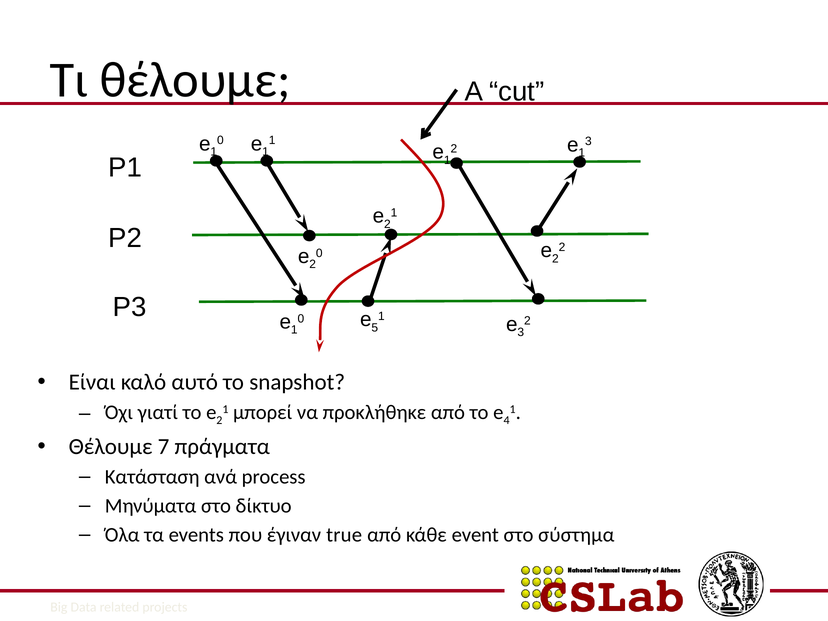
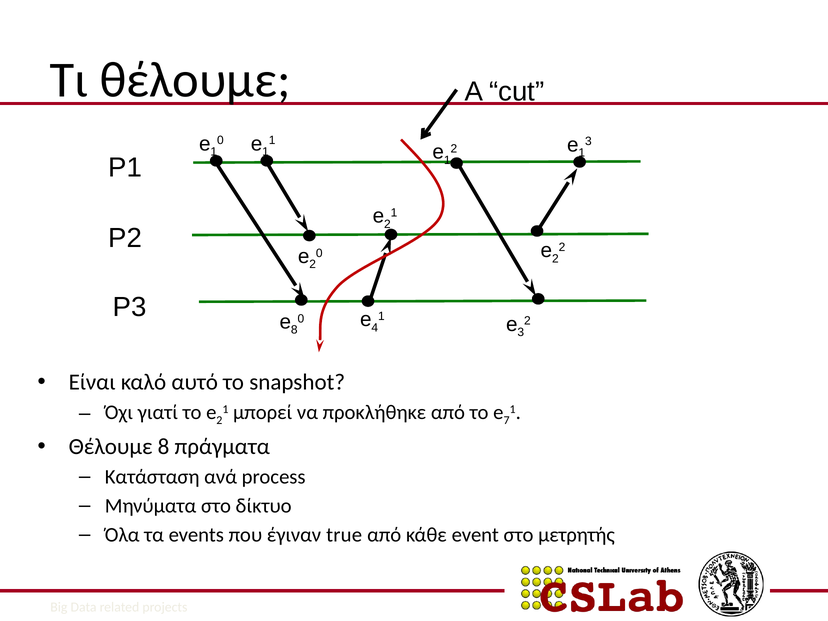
1: 1 -> 8 (294, 330)
5: 5 -> 4 (375, 328)
4: 4 -> 7 (507, 420)
Θέλουμε 7: 7 -> 8 (164, 447)
σύστημα: σύστημα -> μετρητής (576, 535)
